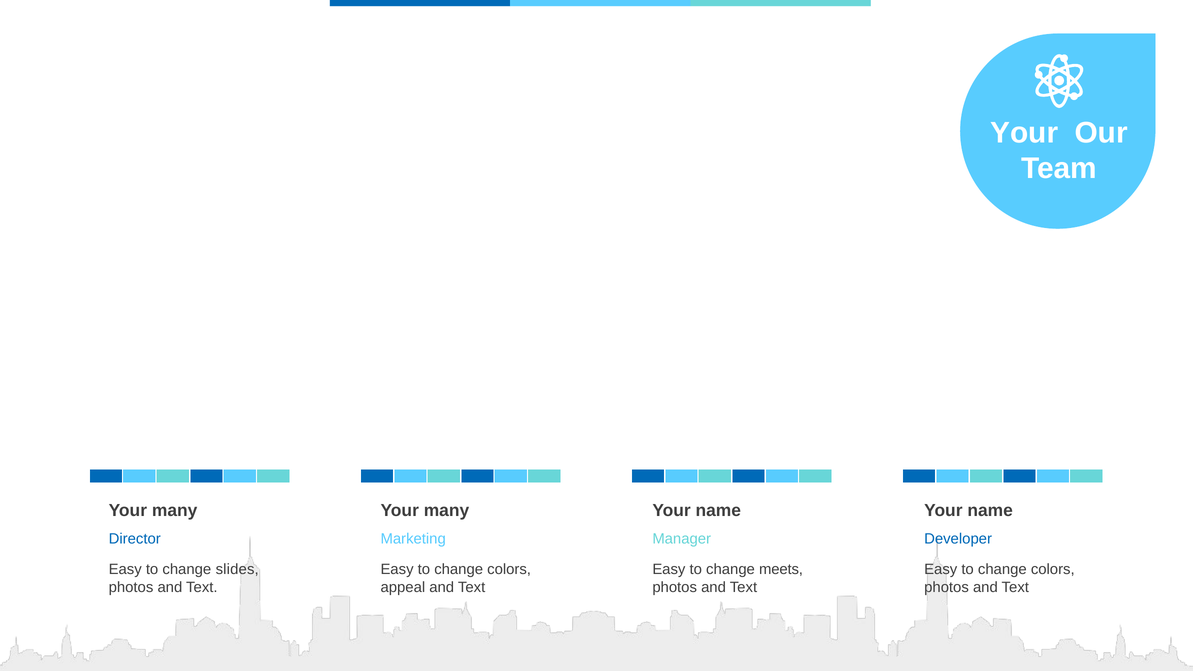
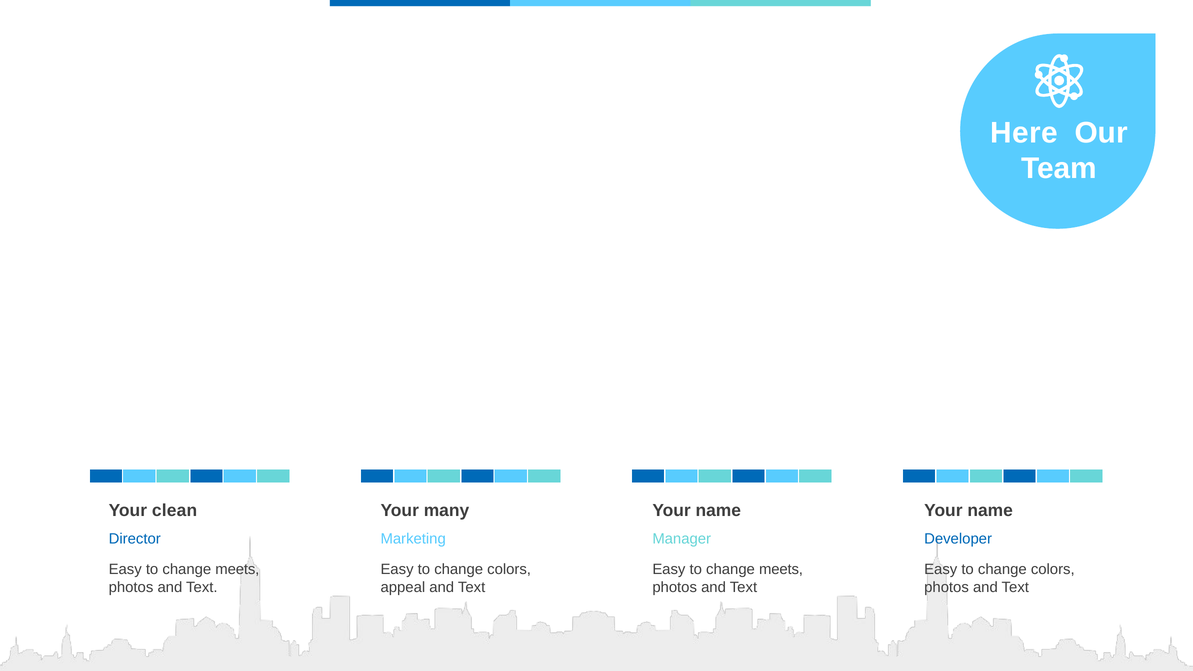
Your: Your -> Here (1024, 133)
many: many -> clean (175, 511)
slides: slides -> meets (237, 570)
